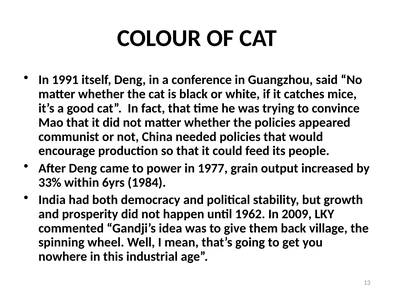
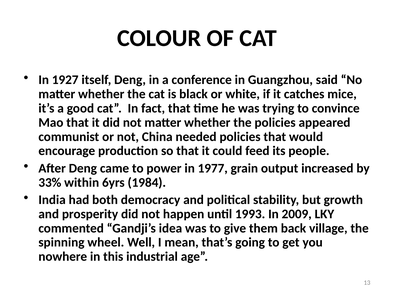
1991: 1991 -> 1927 (65, 80)
1962: 1962 -> 1993 (250, 214)
